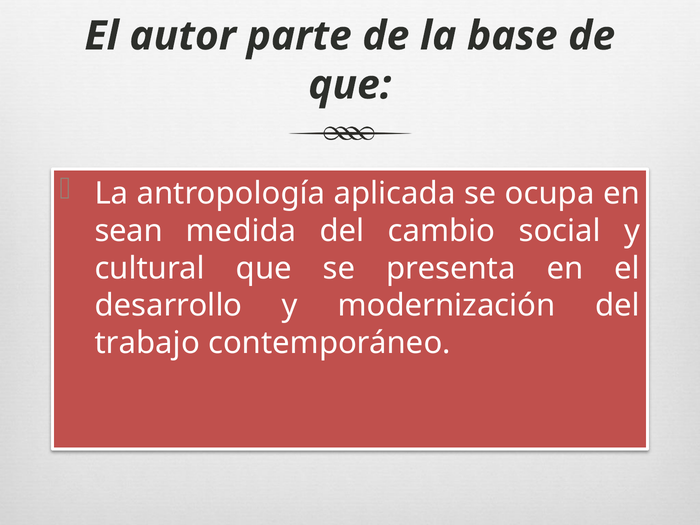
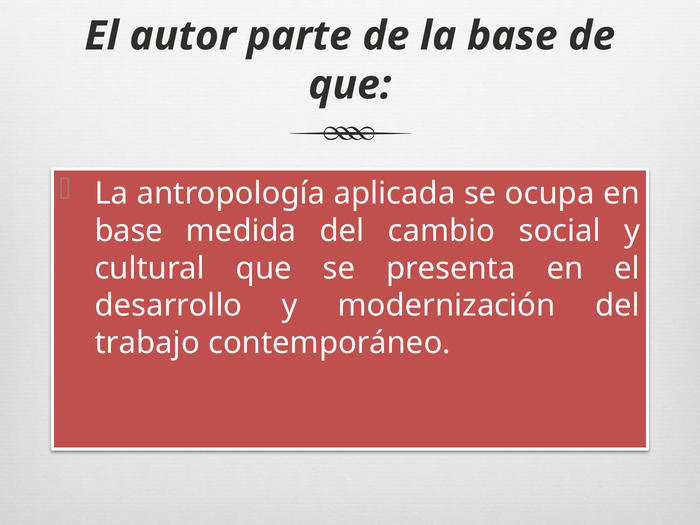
sean: sean -> base (129, 231)
